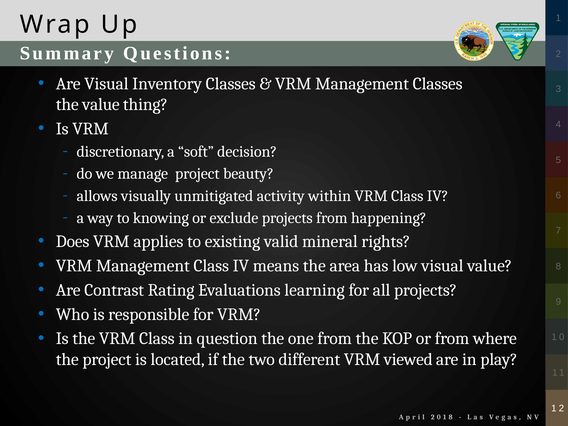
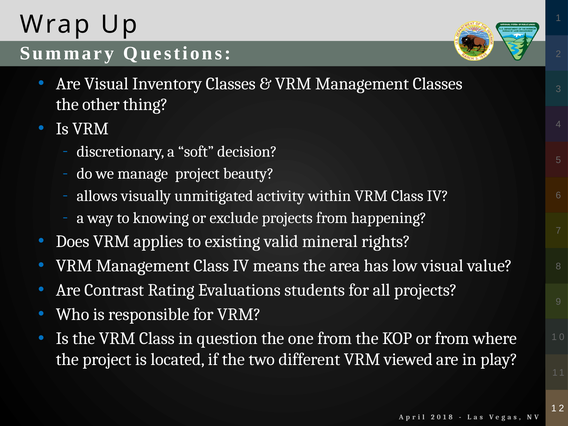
the value: value -> other (101, 104)
learning: learning -> students (315, 290)
